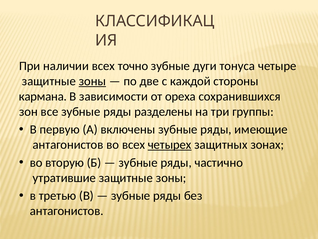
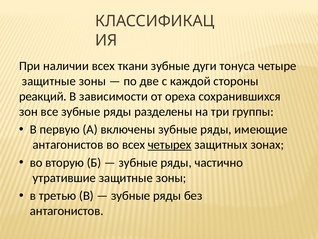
точно: точно -> ткани (133, 66)
зоны underline: present -> none (92, 81)
кармана: кармана -> реакций (43, 96)
